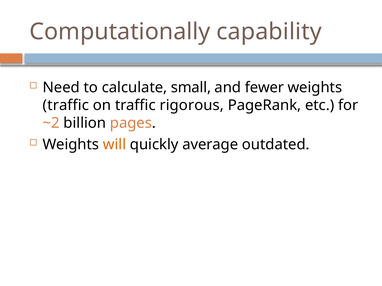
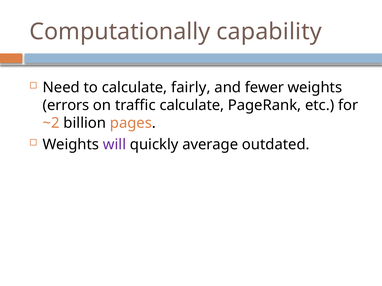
small: small -> fairly (191, 88)
traffic: traffic -> errors (66, 106)
traffic rigorous: rigorous -> calculate (192, 106)
will colour: orange -> purple (115, 145)
